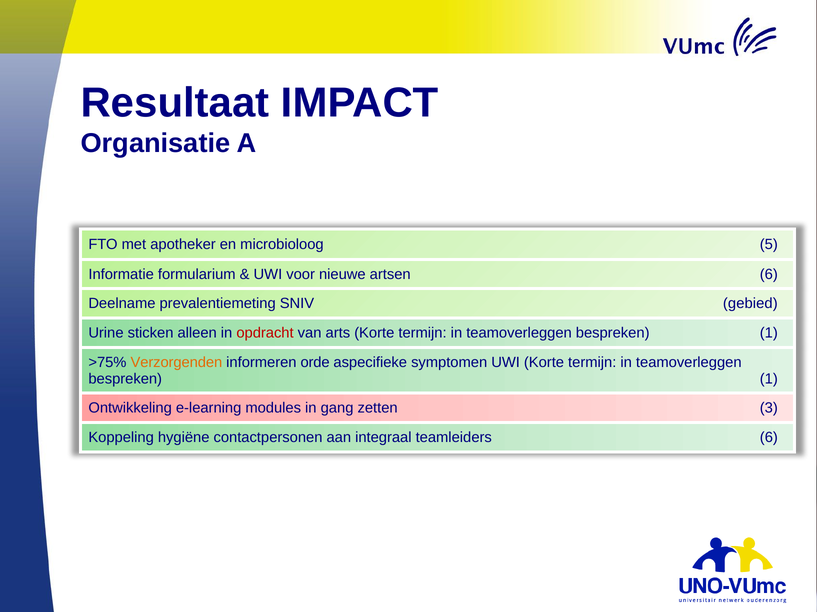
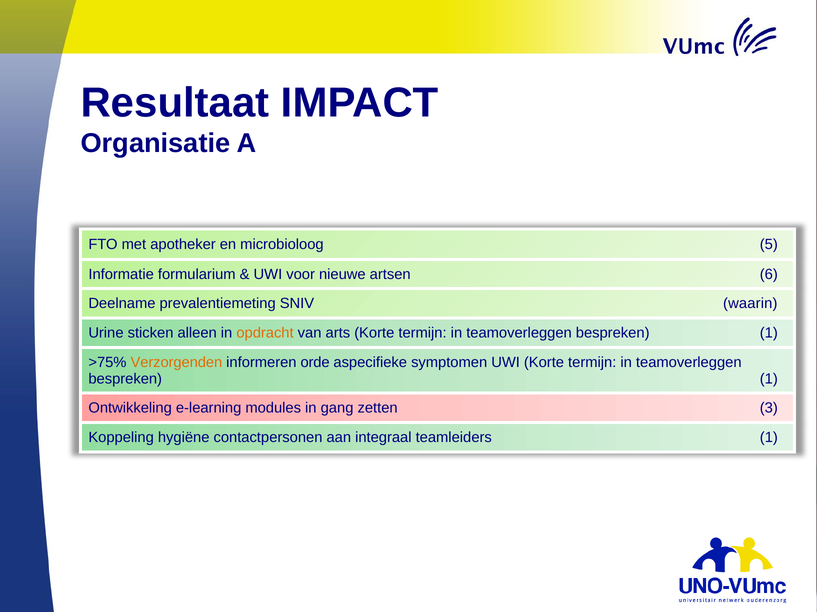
gebied: gebied -> waarin (750, 304)
opdracht colour: red -> orange (265, 333)
teamleiders 6: 6 -> 1 (769, 438)
